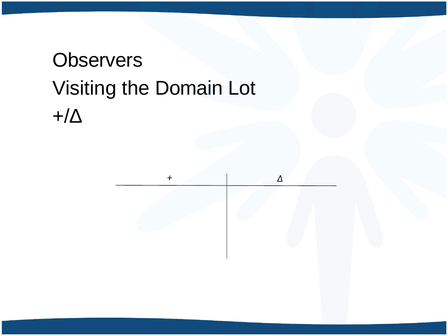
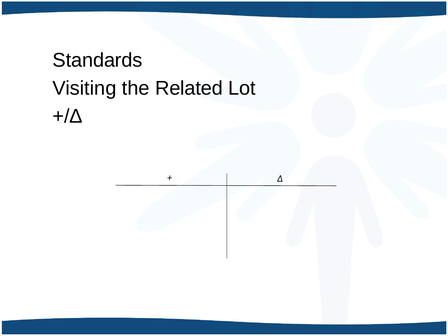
Observers: Observers -> Standards (98, 60)
Domain: Domain -> Related (189, 88)
